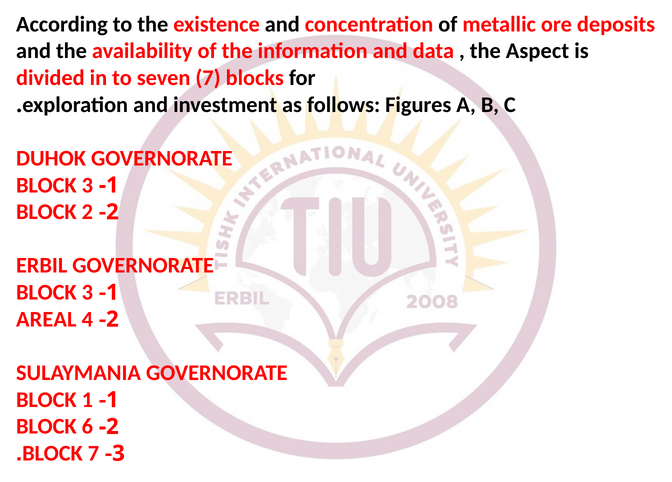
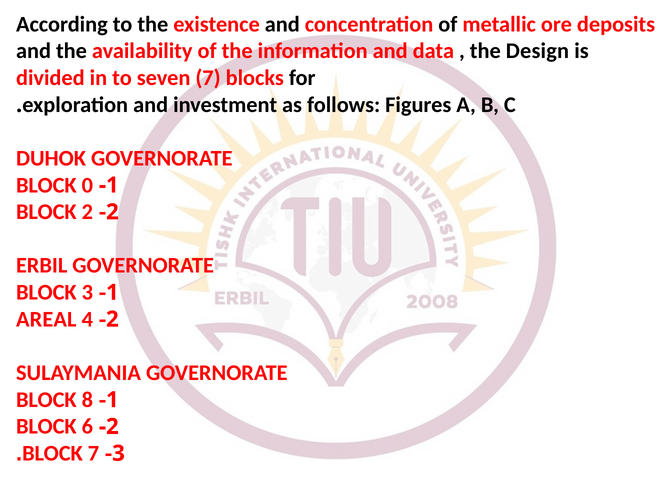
Aspect: Aspect -> Design (537, 51)
3: 3 -> 0 (87, 185)
BLOCK 1: 1 -> 8 (87, 400)
